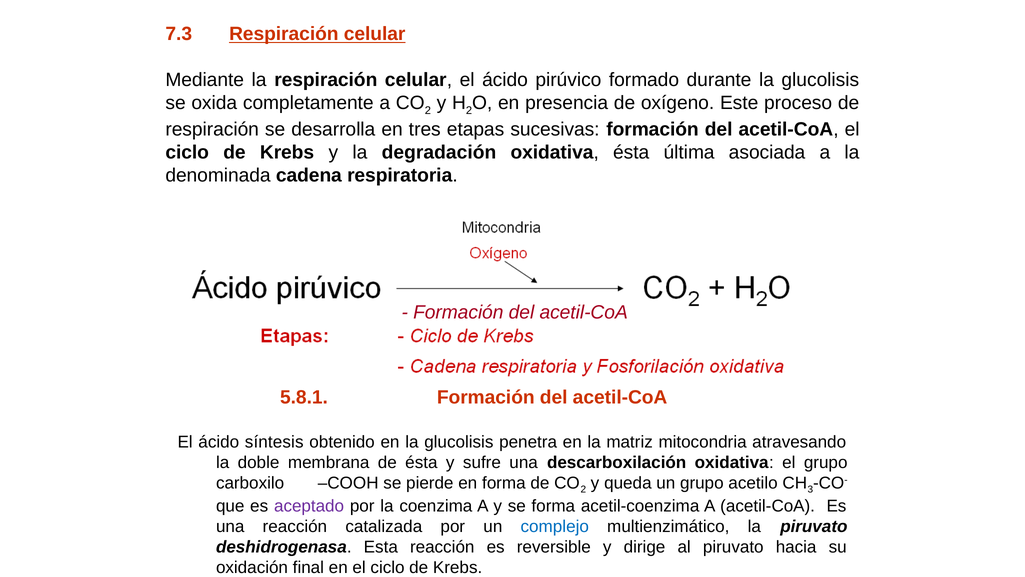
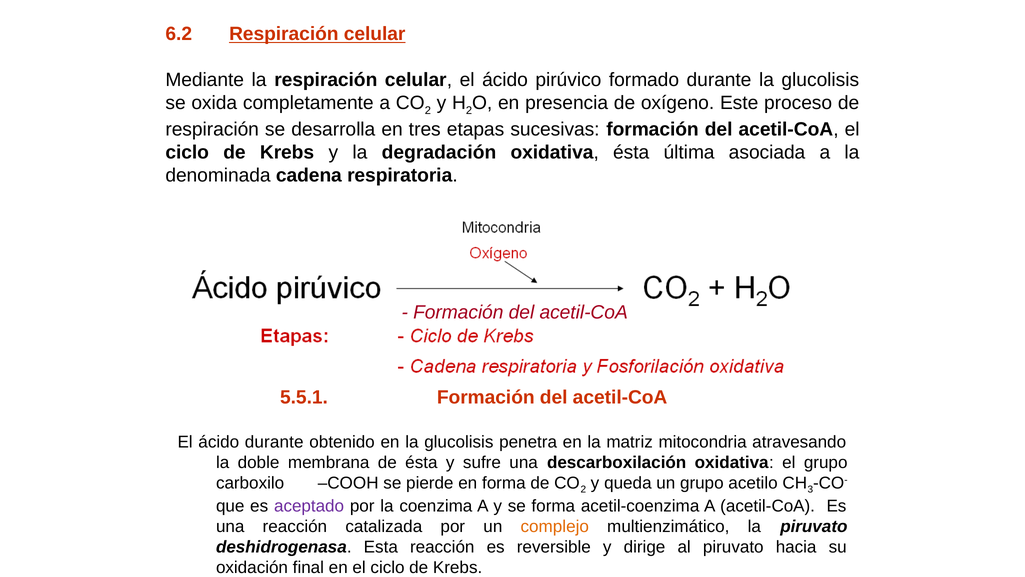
7.3: 7.3 -> 6.2 (179, 34)
5.8.1: 5.8.1 -> 5.5.1 (304, 397)
ácido síntesis: síntesis -> durante (274, 442)
complejo colour: blue -> orange (555, 526)
